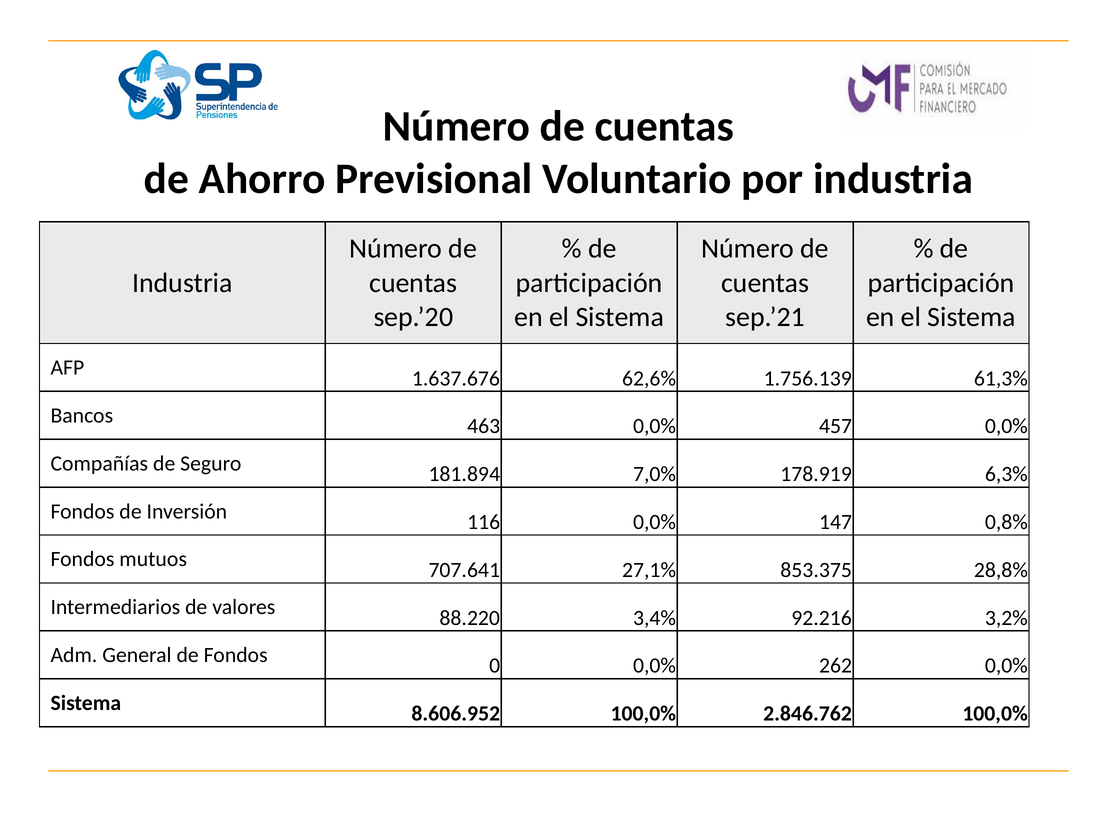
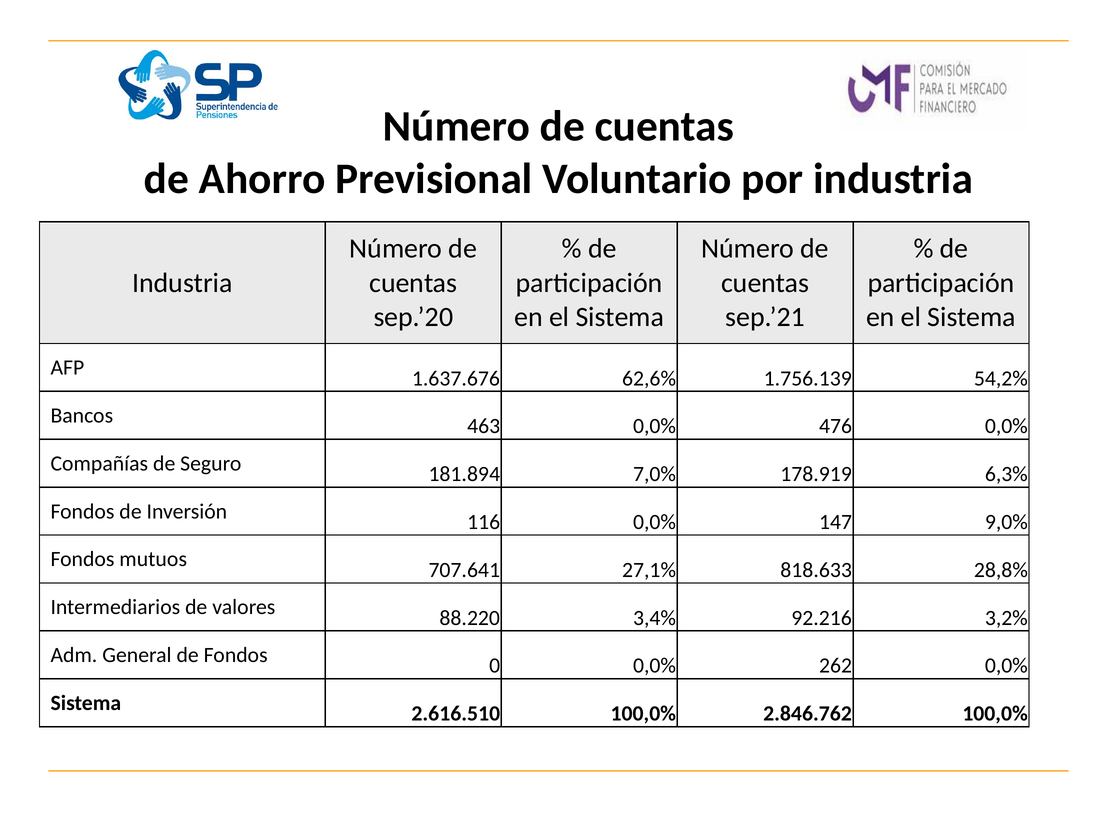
61,3%: 61,3% -> 54,2% (1001, 378)
457: 457 -> 476 (836, 426)
0,8%: 0,8% -> 9,0% (1006, 522)
853.375: 853.375 -> 818.633 (816, 570)
8.606.952: 8.606.952 -> 2.616.510 (456, 714)
